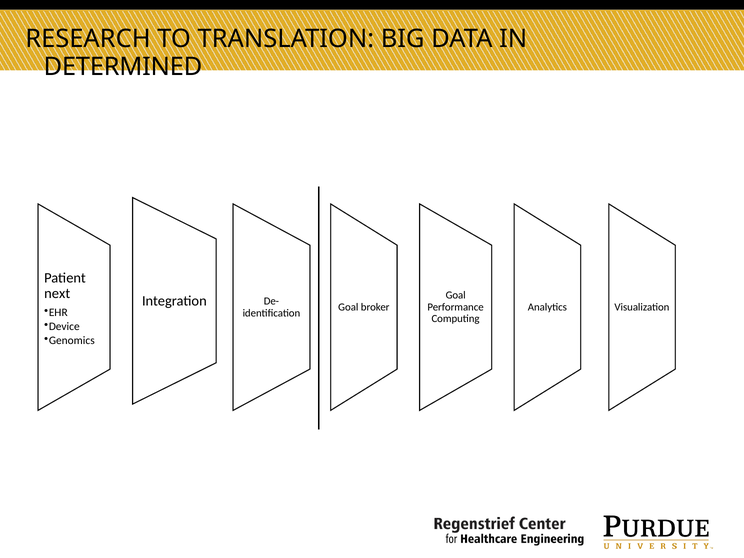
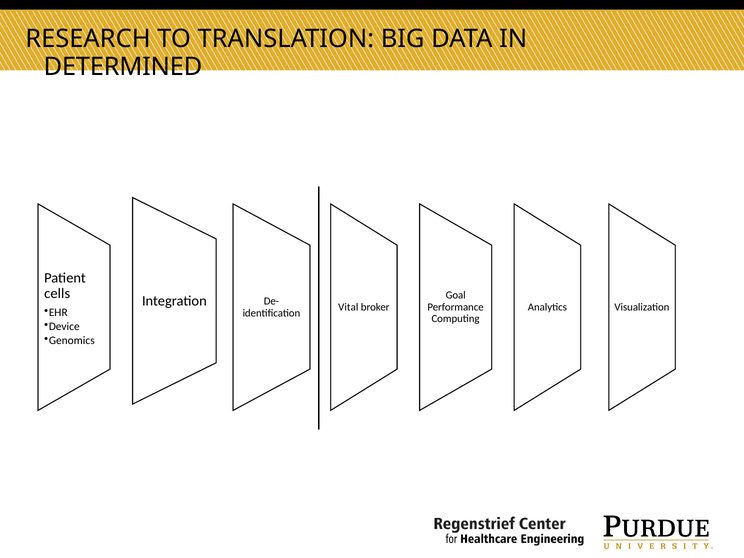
next: next -> cells (57, 293)
Goal: Goal -> Vital (348, 307)
